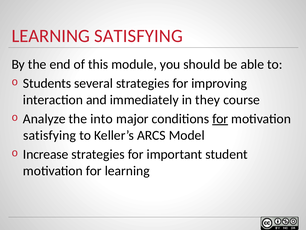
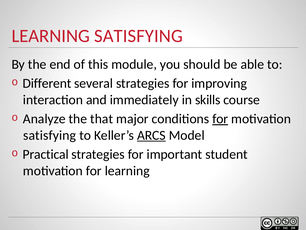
Students: Students -> Different (47, 83)
they: they -> skills (208, 100)
into: into -> that (102, 119)
ARCS underline: none -> present (151, 135)
Increase: Increase -> Practical (46, 154)
